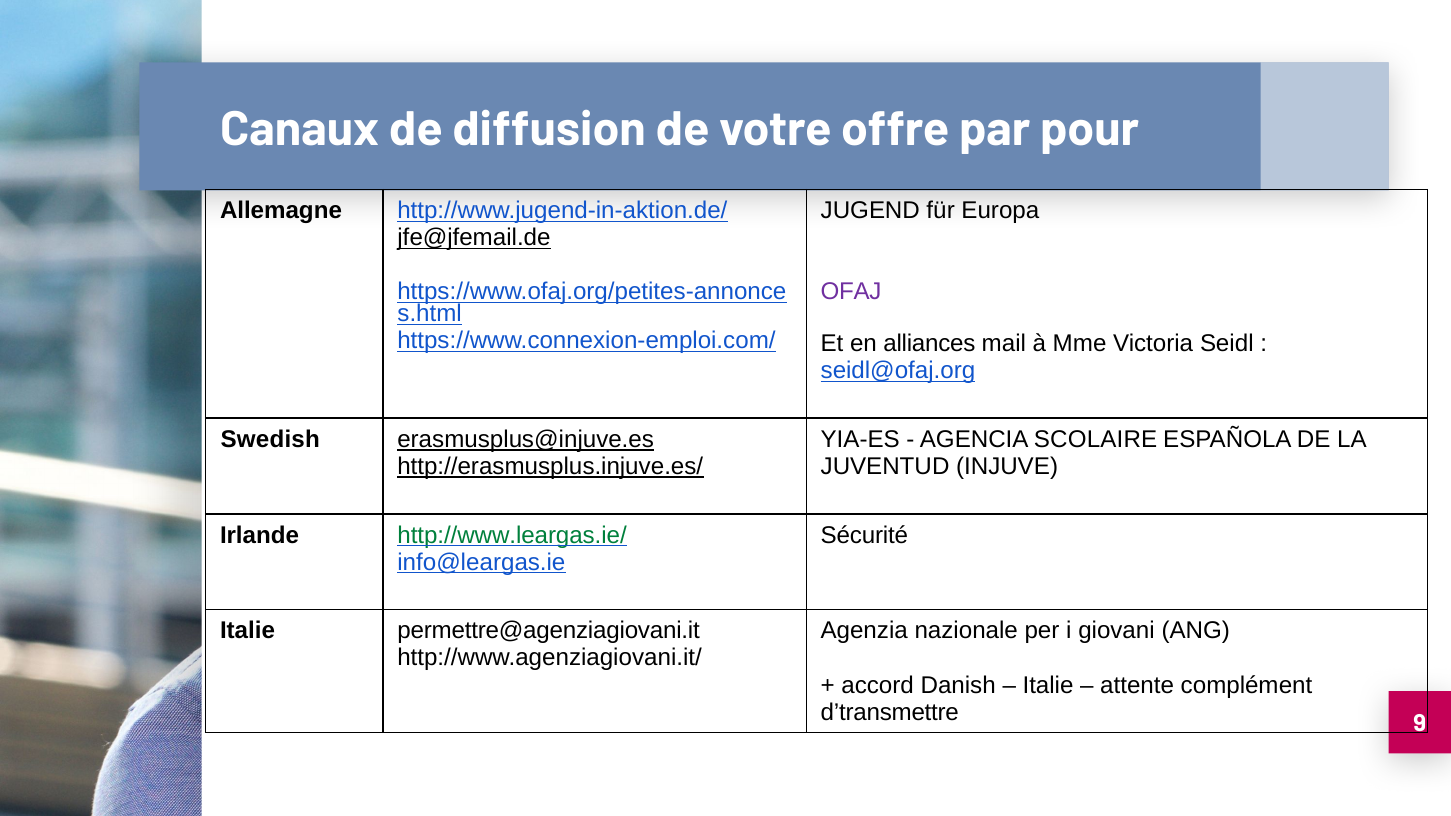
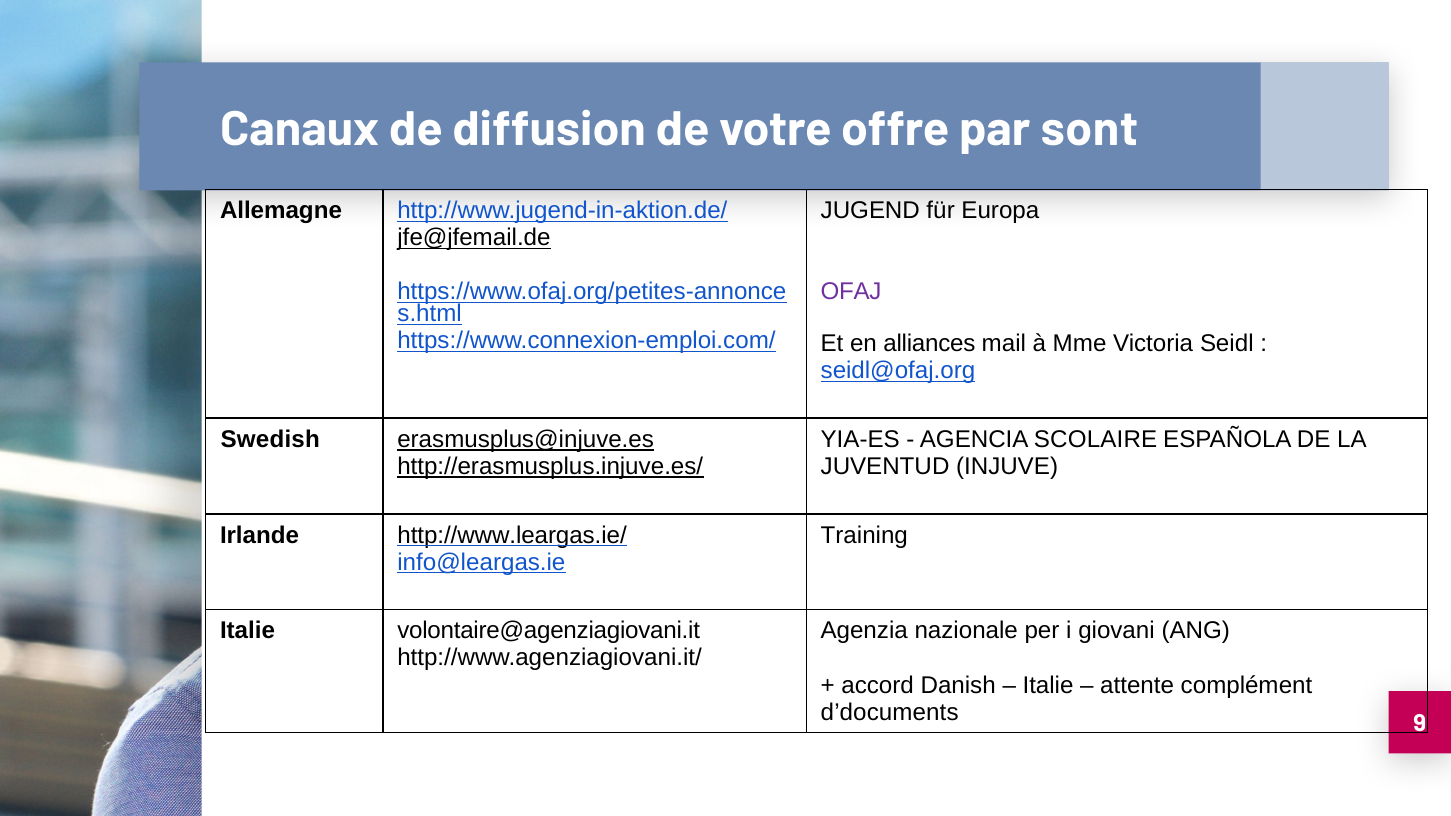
pour: pour -> sont (1089, 130)
http://www.leargas.ie/ colour: green -> black (512, 535)
Sécurité: Sécurité -> Training (864, 535)
permettre@agenziagiovani.it: permettre@agenziagiovani.it -> volontaire@agenziagiovani.it (549, 631)
d’transmettre: d’transmettre -> d’documents (890, 712)
